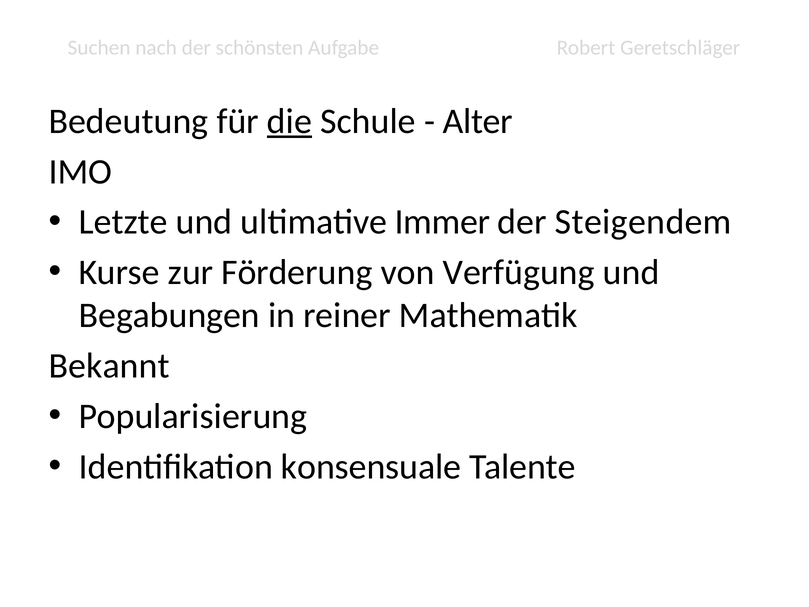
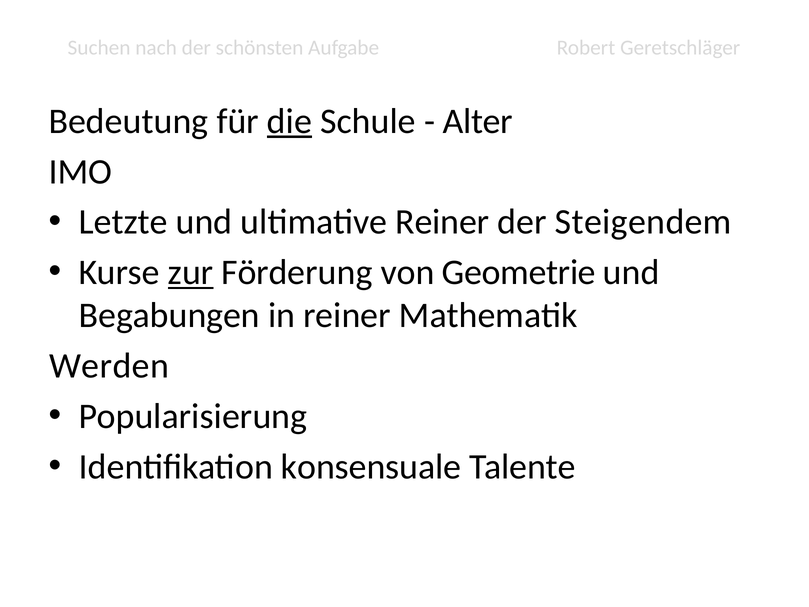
ultimative Immer: Immer -> Reiner (442, 222)
zur underline: none -> present (191, 272)
Verfügung: Verfügung -> Geometrie (519, 272)
Bekannt: Bekannt -> Werden (109, 366)
